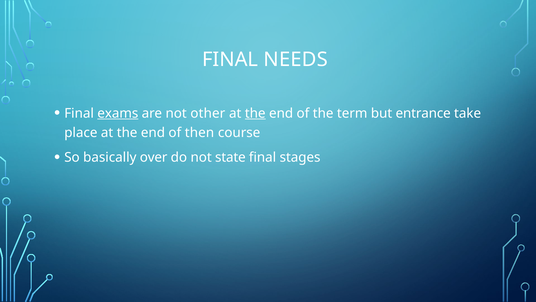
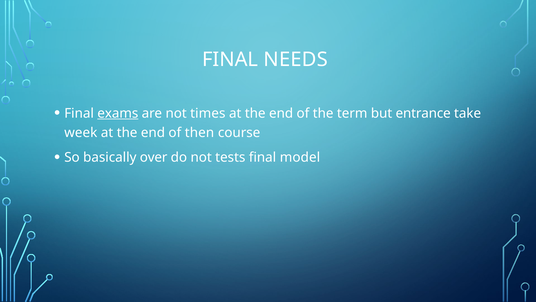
other: other -> times (208, 113)
the underline: present -> none (255, 113)
place: place -> week (81, 132)
state: state -> tests (230, 157)
stages: stages -> model (300, 157)
